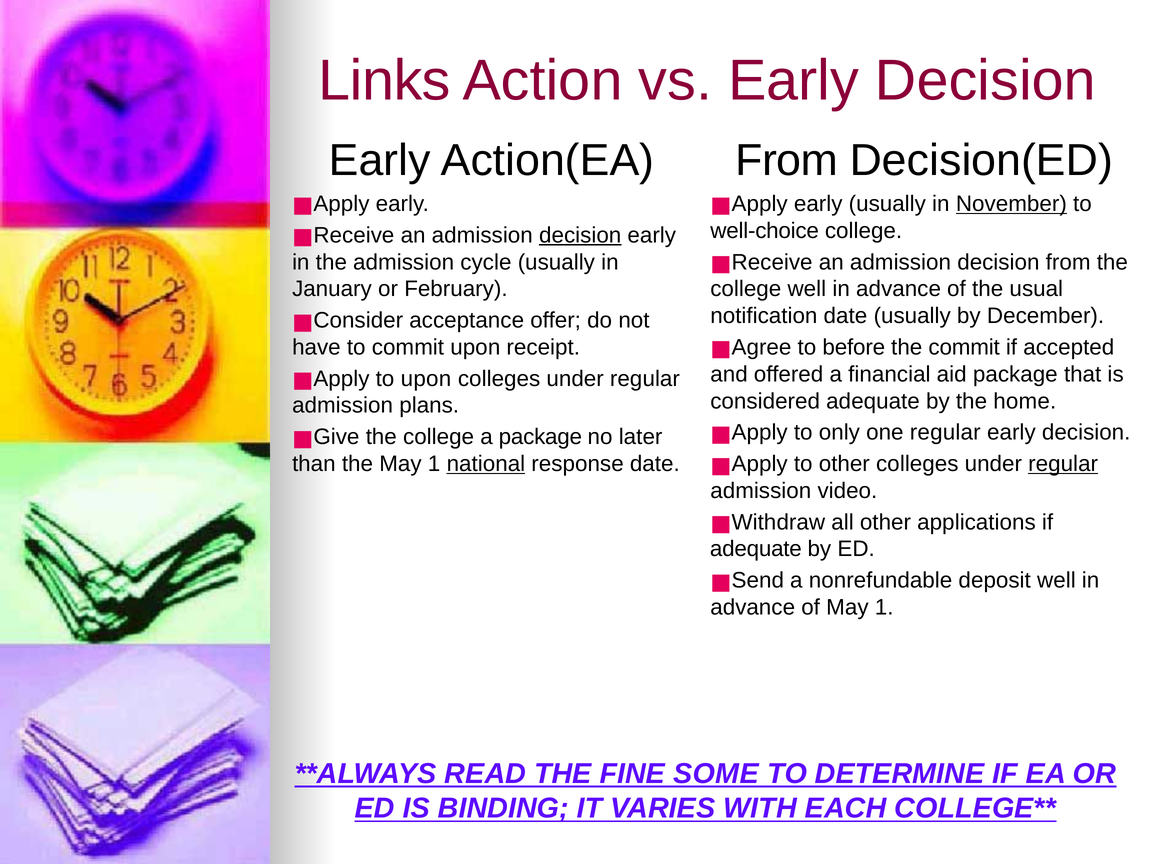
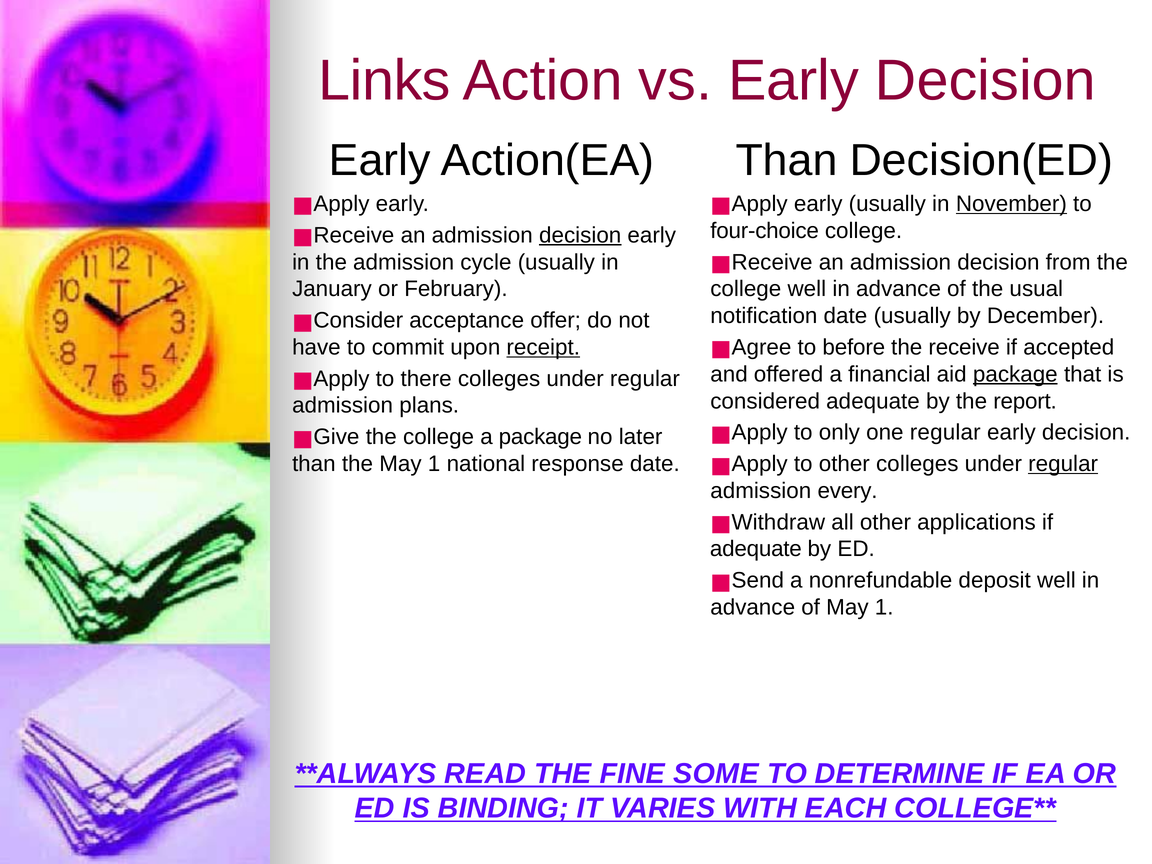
From: From -> Than (787, 161)
well-choice: well-choice -> four-choice (765, 231)
receipt underline: none -> present (543, 347)
the commit: commit -> receive (964, 347)
package underline: none -> present (1015, 374)
to upon: upon -> there (426, 379)
home: home -> report (1025, 401)
national underline: present -> none (486, 464)
video: video -> every (847, 491)
